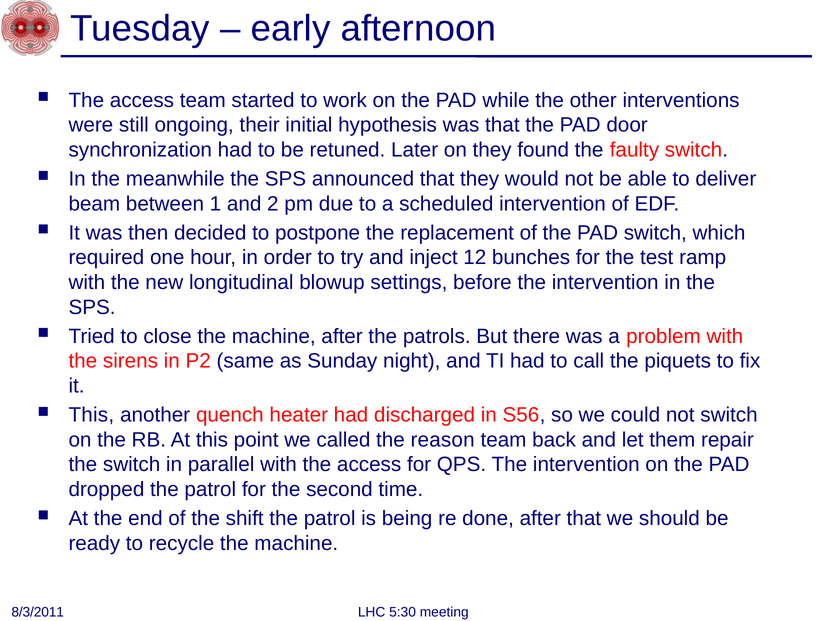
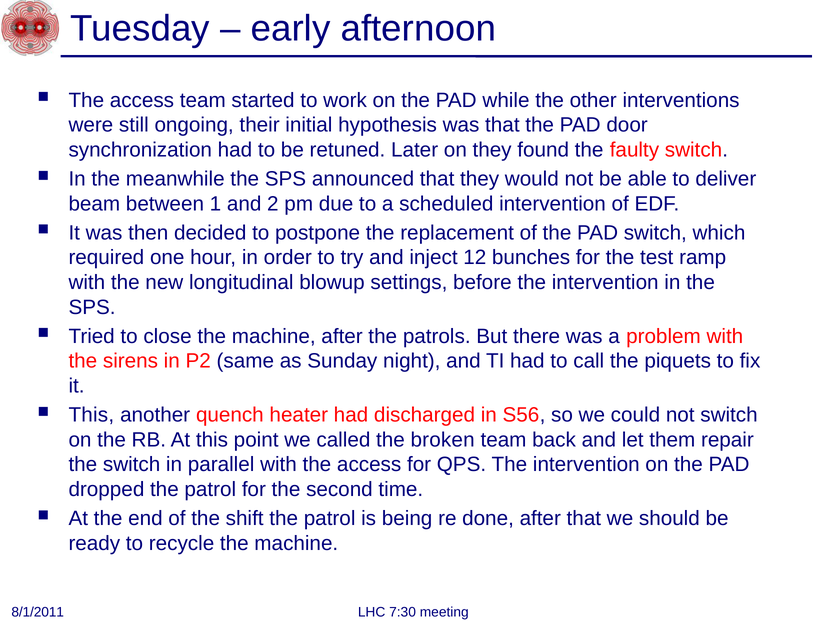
reason: reason -> broken (443, 439)
8/3/2011: 8/3/2011 -> 8/1/2011 (38, 611)
5:30: 5:30 -> 7:30 (403, 611)
